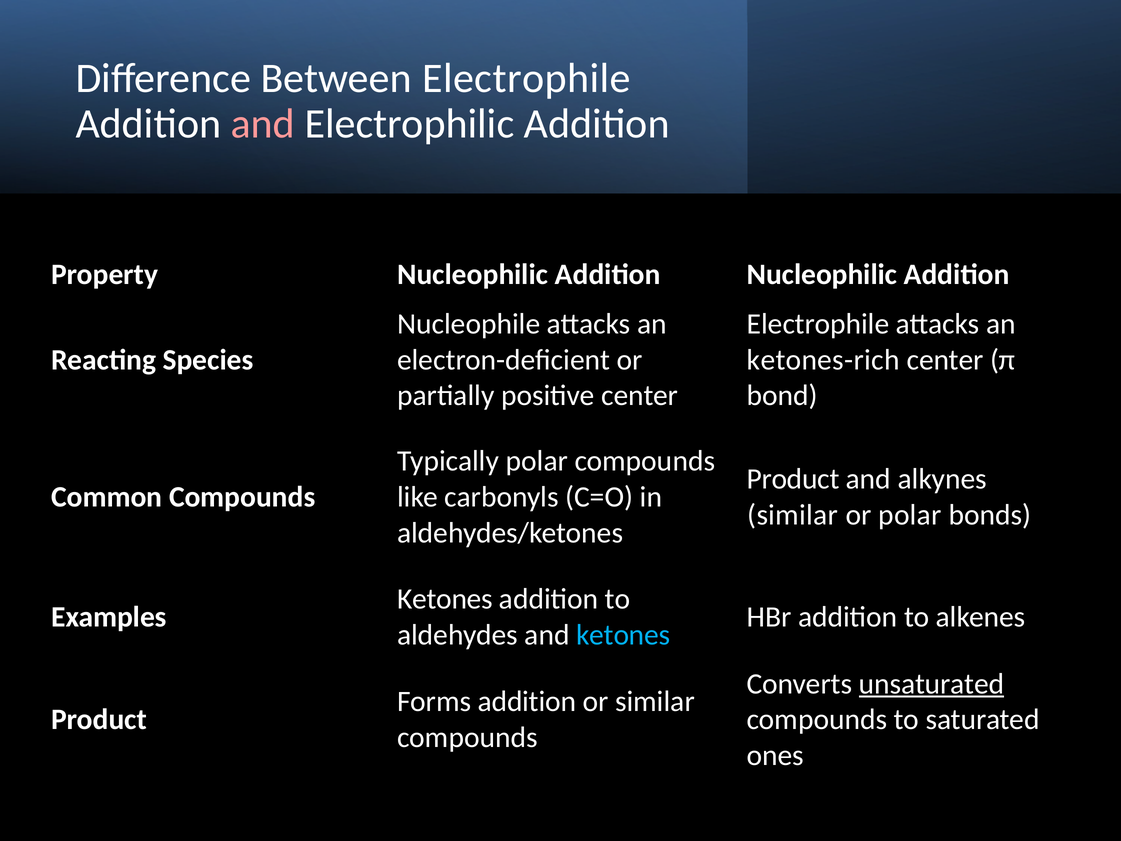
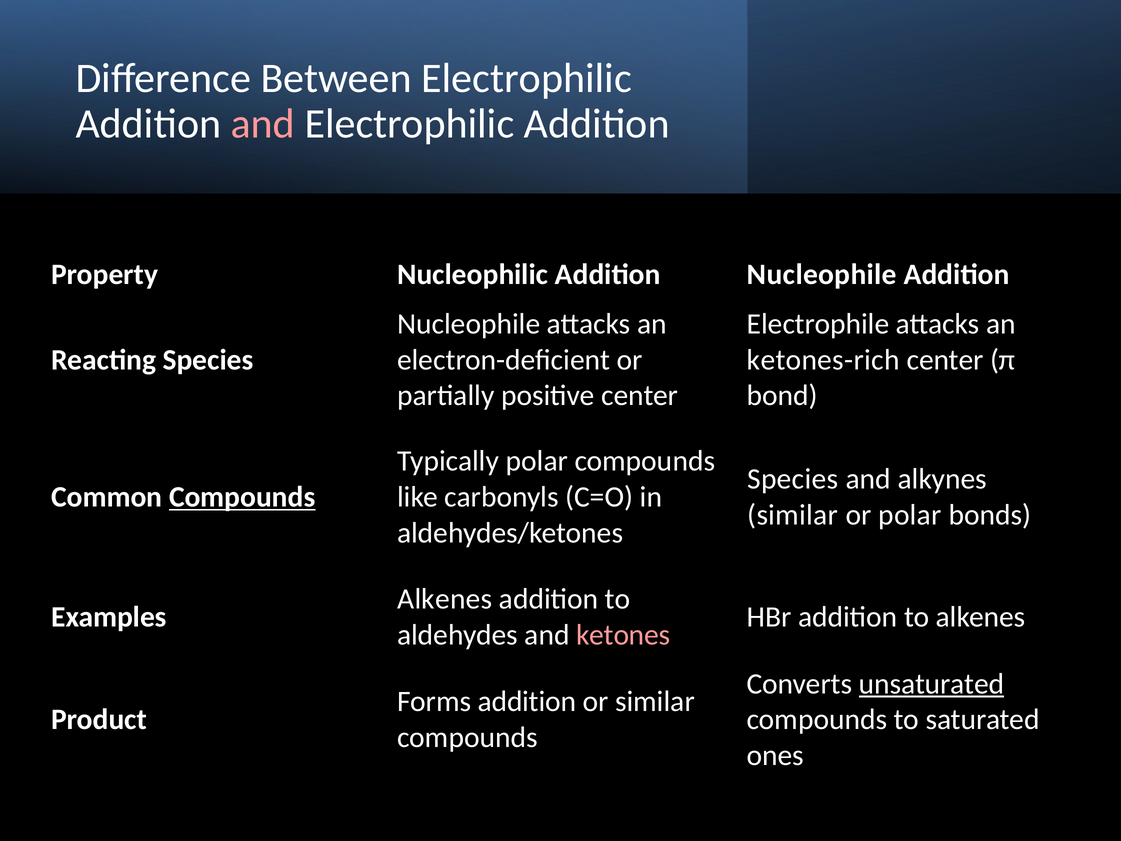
Between Electrophile: Electrophile -> Electrophilic (527, 78)
Addition Nucleophilic: Nucleophilic -> Nucleophile (822, 274)
Product: Product -> Species (793, 479)
Compounds underline: none -> present (242, 497)
Ketones: Ketones -> Alkenes (445, 599)
ketones colour: light blue -> pink (623, 635)
